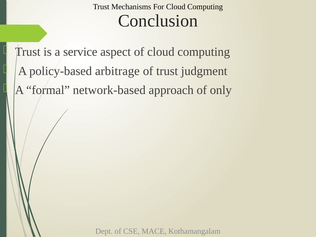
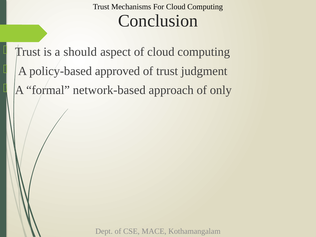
service: service -> should (80, 52)
arbitrage: arbitrage -> approved (117, 71)
